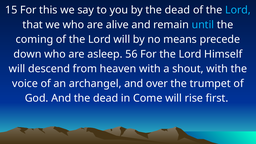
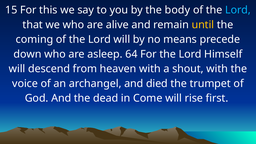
by the dead: dead -> body (177, 10)
until colour: light blue -> yellow (203, 25)
56: 56 -> 64 (131, 54)
over: over -> died (157, 84)
